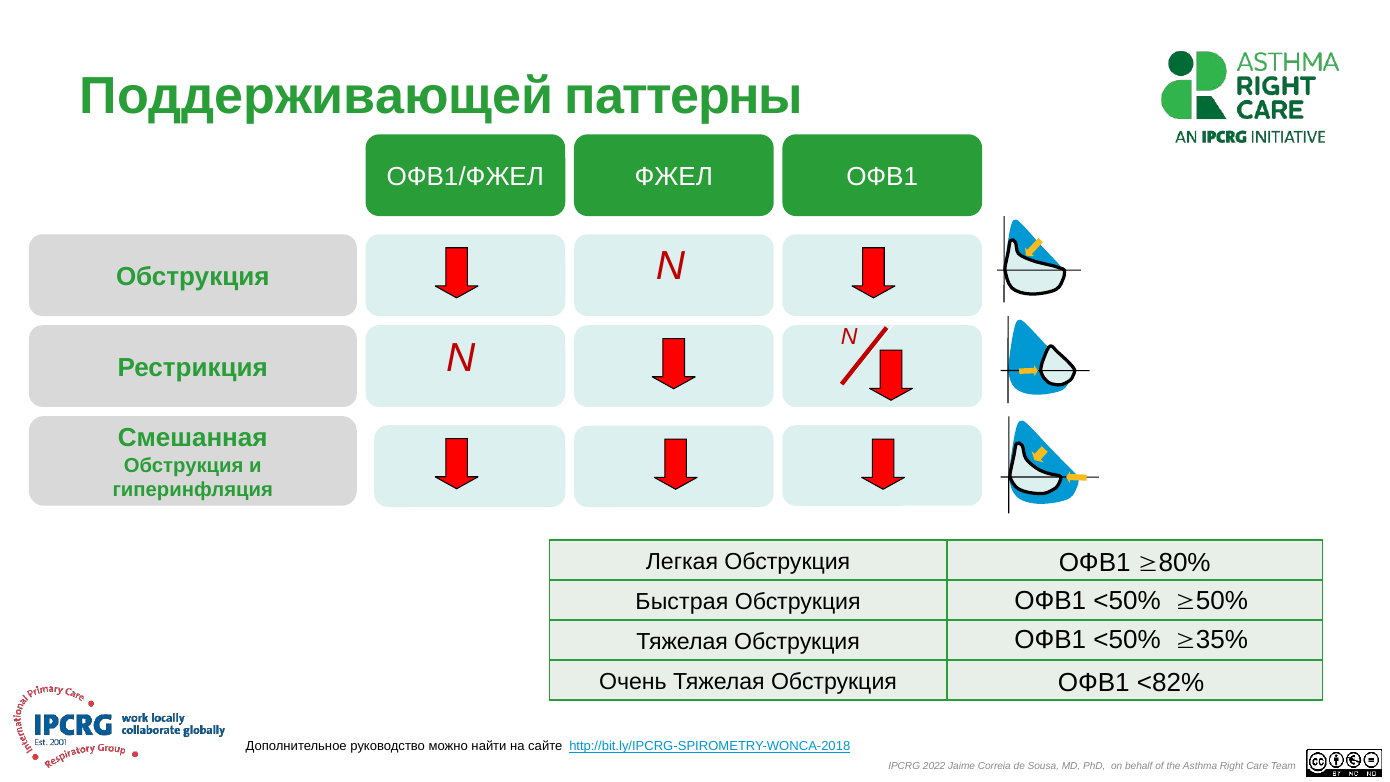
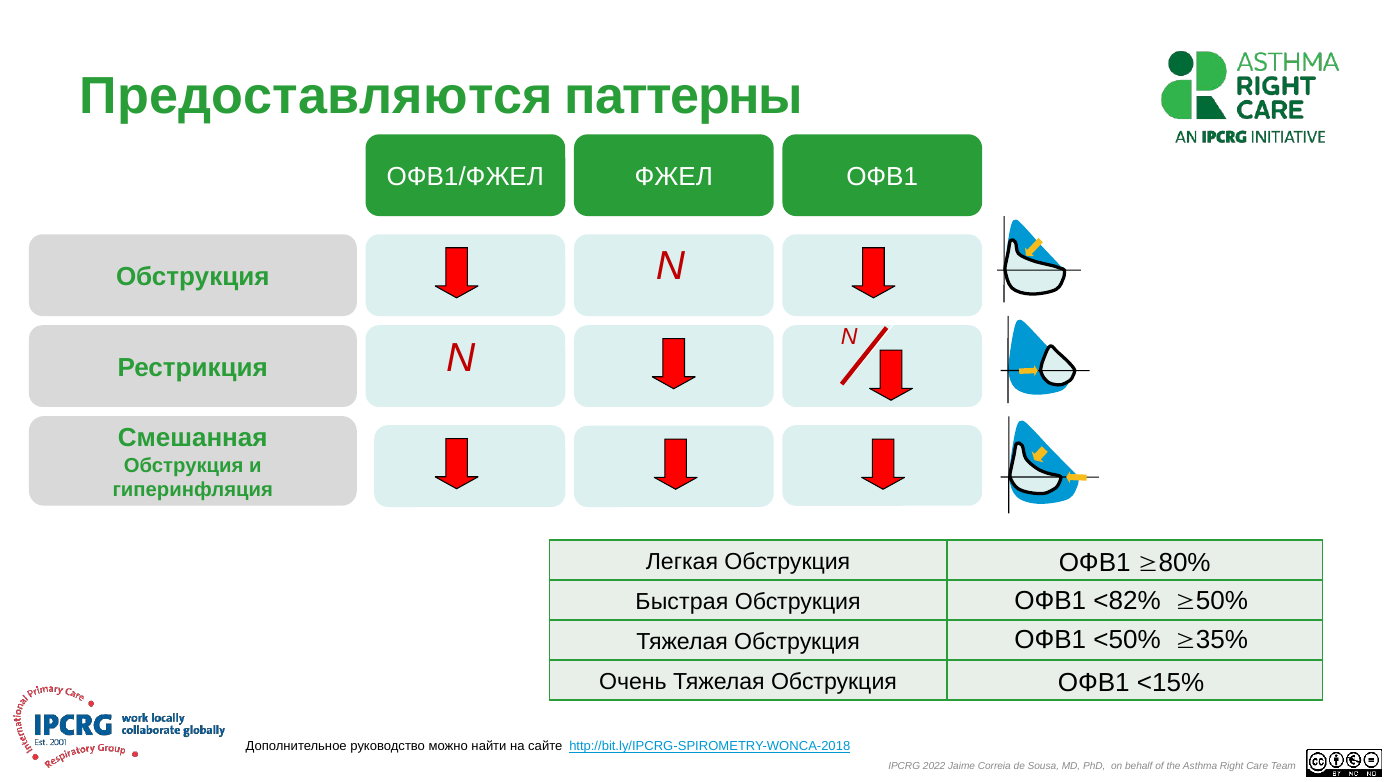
Поддерживающей: Поддерживающей -> Предоставляются (317, 96)
<50%: <50% -> <82% (1127, 600)
<82%: <82% -> <15% (1171, 682)
